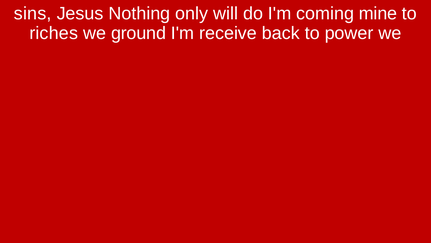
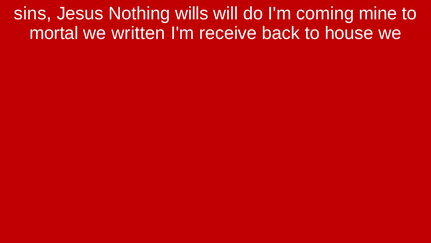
only: only -> wills (192, 14)
riches: riches -> mortal (54, 33)
ground: ground -> written (138, 33)
power: power -> house (349, 33)
